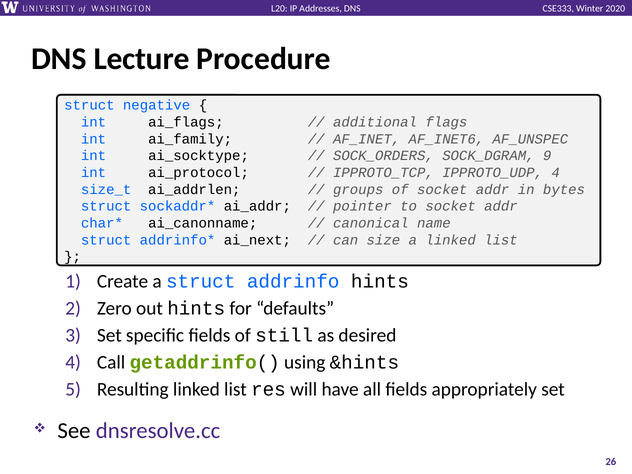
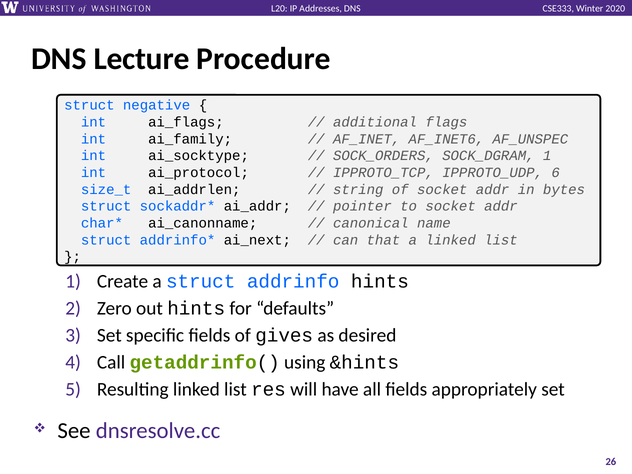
SOCK_DGRAM 9: 9 -> 1 (547, 156)
IPPROTO_UDP 4: 4 -> 6 (556, 173)
groups: groups -> string (358, 189)
size: size -> that (383, 240)
still: still -> gives (284, 336)
